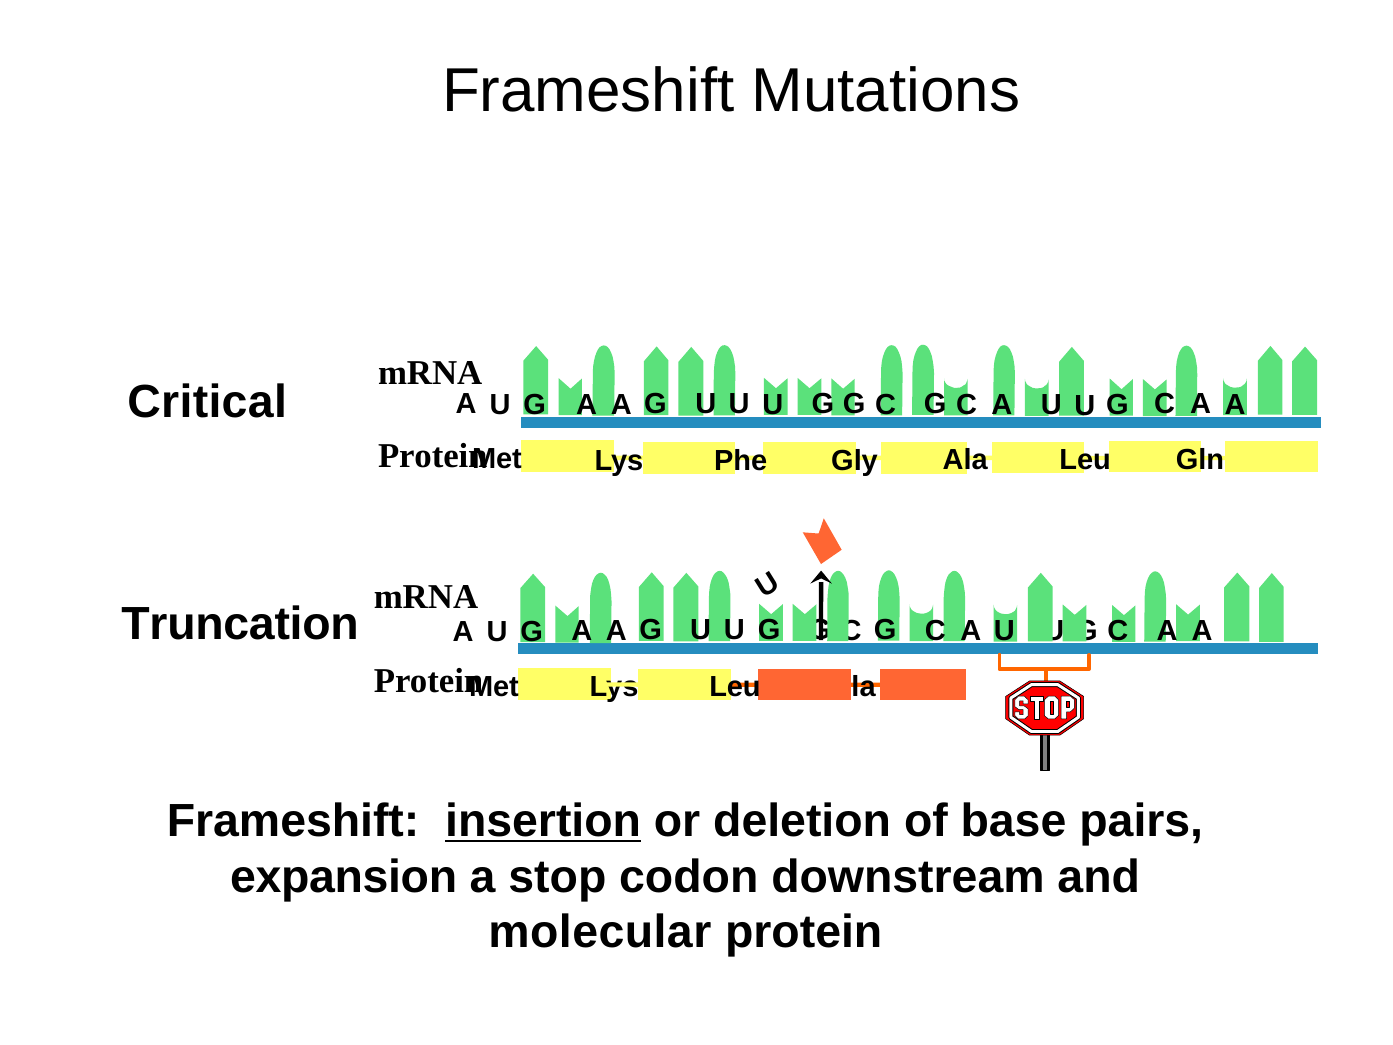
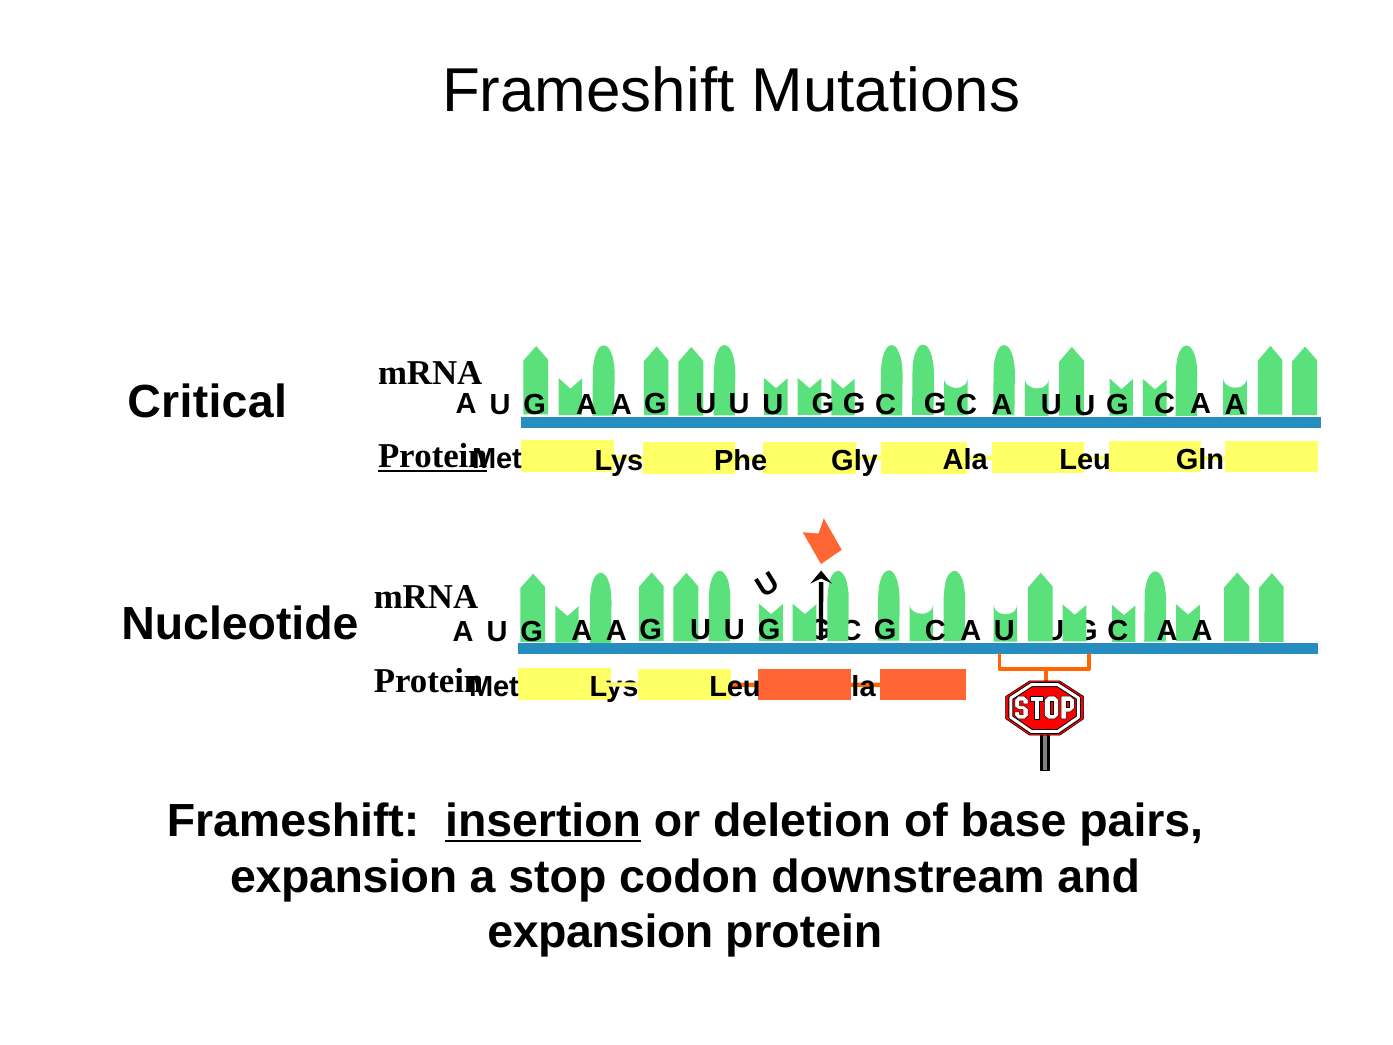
Protein underline: none -> present (433, 456)
Truncation: Truncation -> Nucleotide (240, 624)
molecular: molecular -> expansion (600, 932)
